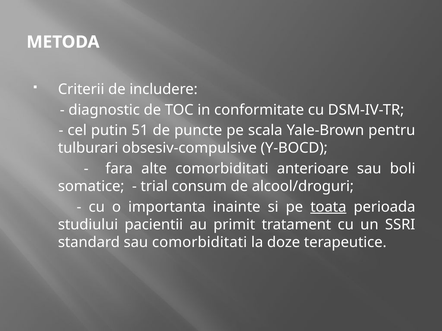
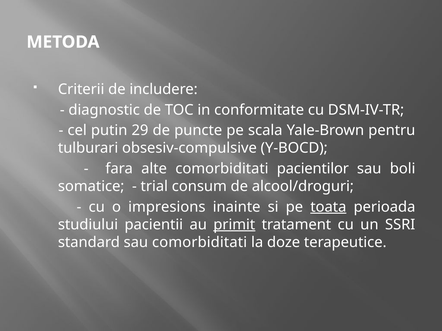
51: 51 -> 29 (140, 131)
anterioare: anterioare -> pacientilor (313, 169)
importanta: importanta -> impresions (167, 207)
primit underline: none -> present (234, 225)
